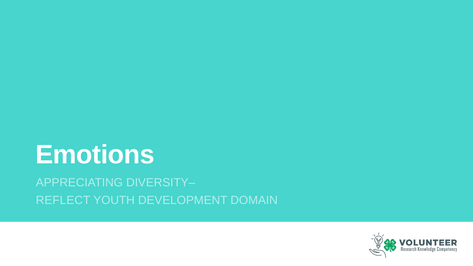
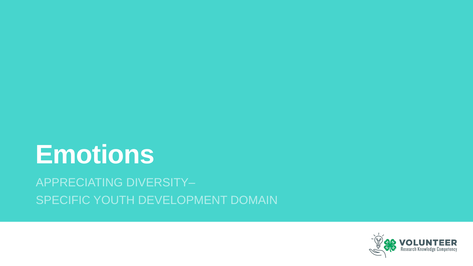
REFLECT: REFLECT -> SPECIFIC (63, 200)
